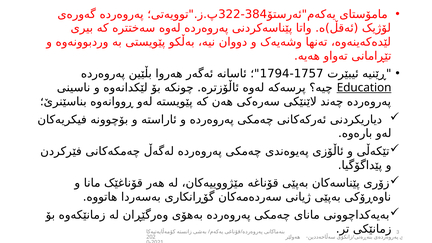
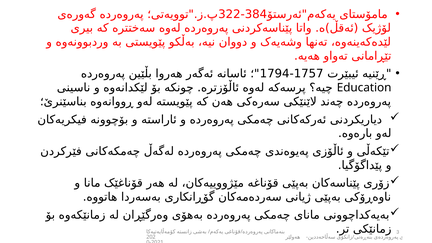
Education underline: present -> none (364, 88)
